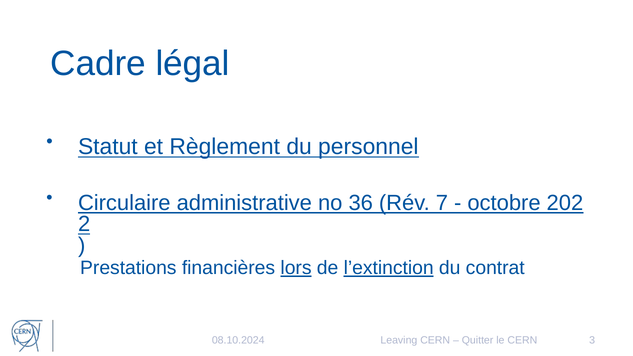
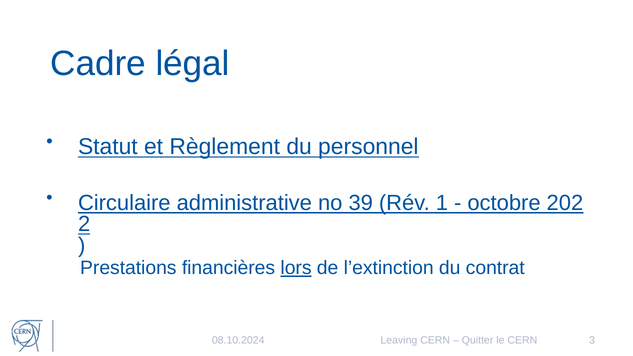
36: 36 -> 39 (361, 203)
7: 7 -> 1 (442, 203)
l’extinction underline: present -> none (389, 268)
